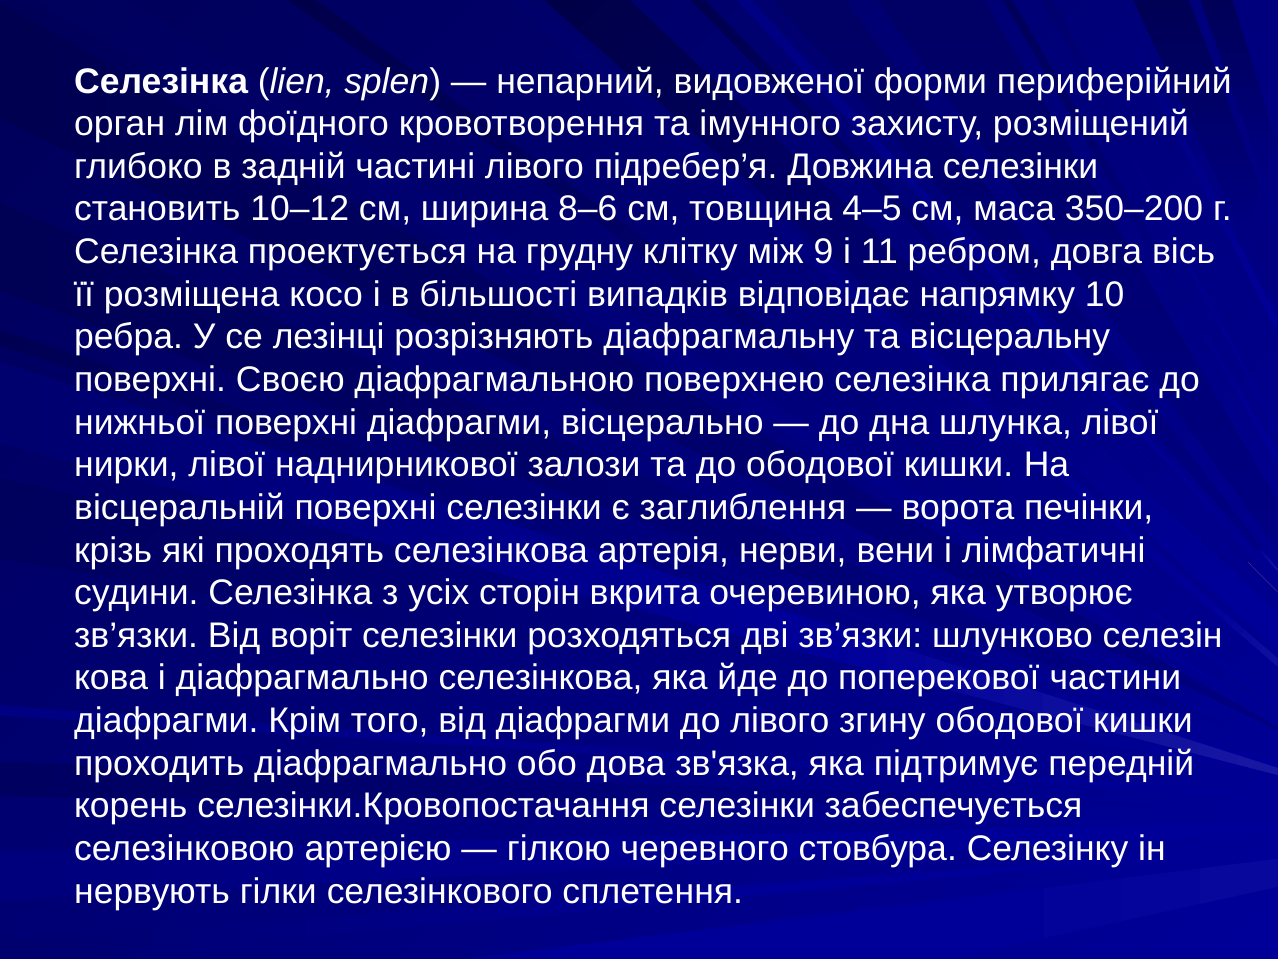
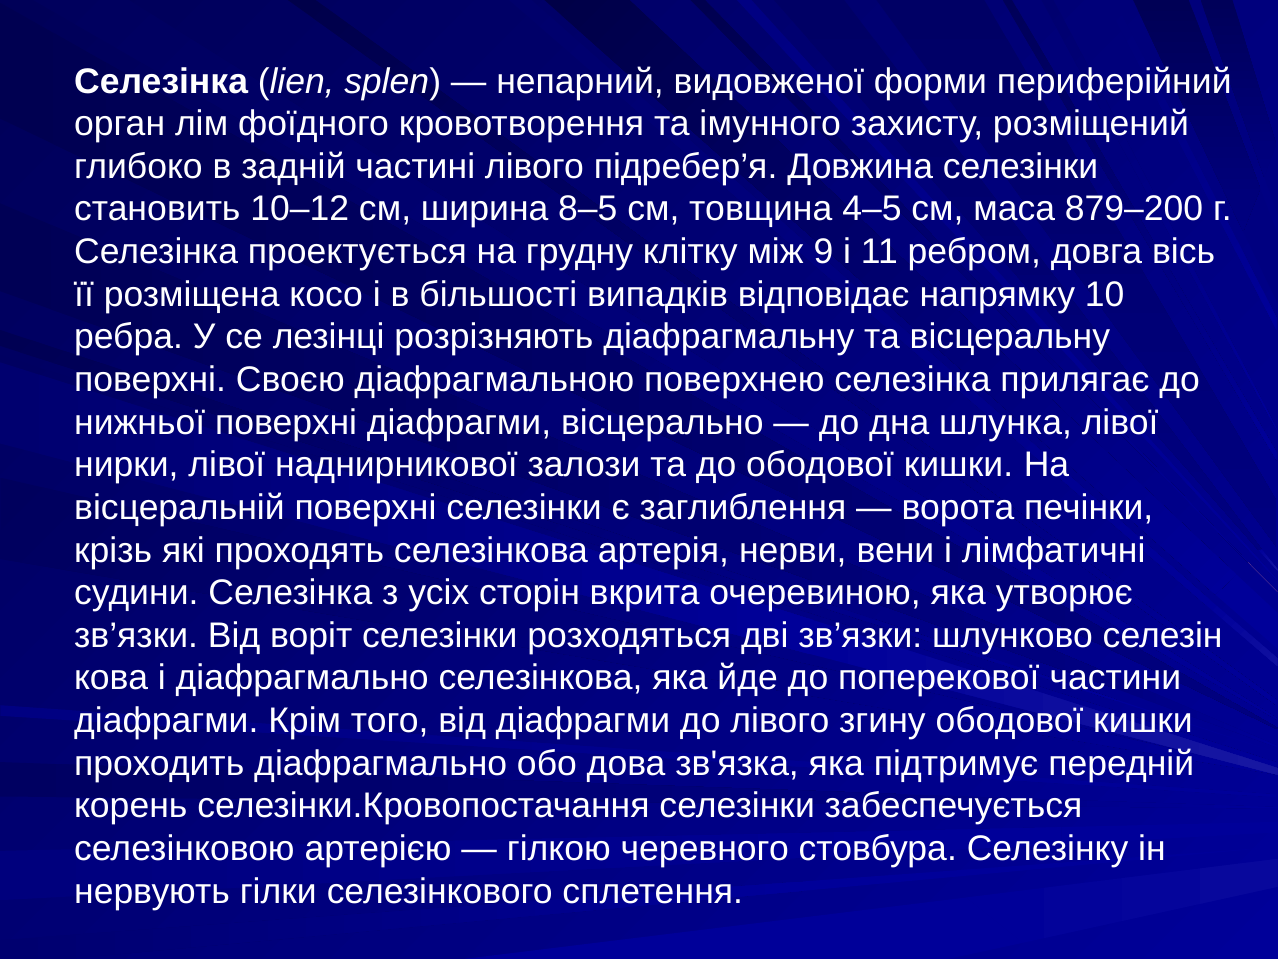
8–6: 8–6 -> 8–5 (588, 209)
350–200: 350–200 -> 879–200 (1134, 209)
